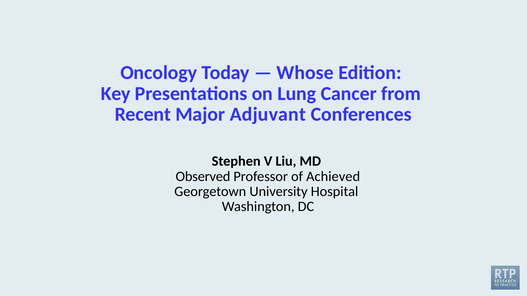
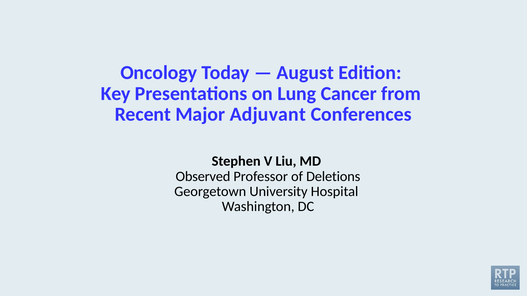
Whose: Whose -> August (305, 73)
Achieved: Achieved -> Deletions (333, 177)
